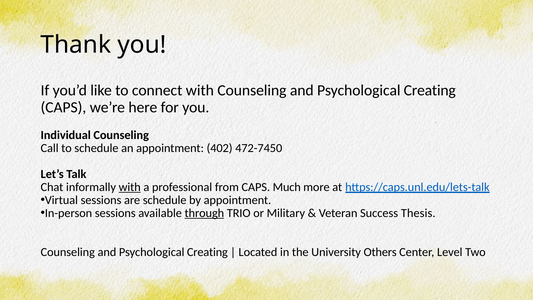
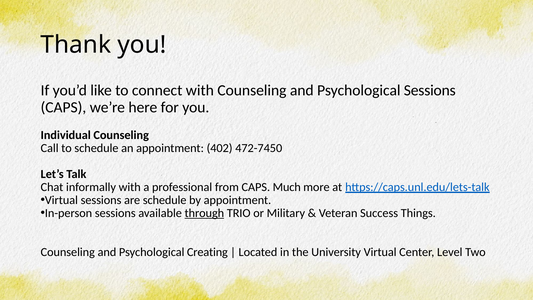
Creating: Creating -> Sessions (430, 90)
with underline: present -> none (130, 187)
Thesis: Thesis -> Things (418, 213)
University Others: Others -> Virtual (380, 252)
